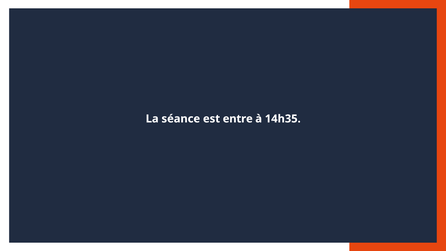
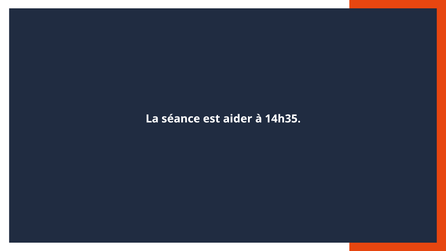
entre: entre -> aider (238, 119)
